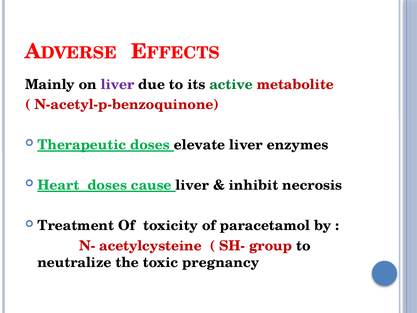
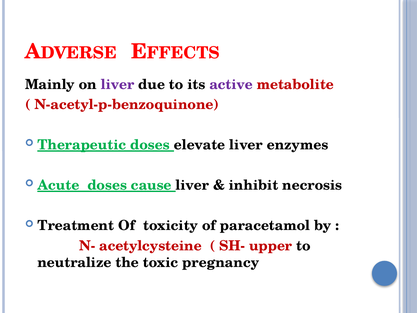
active colour: green -> purple (231, 84)
Heart: Heart -> Acute (58, 185)
group: group -> upper (271, 246)
